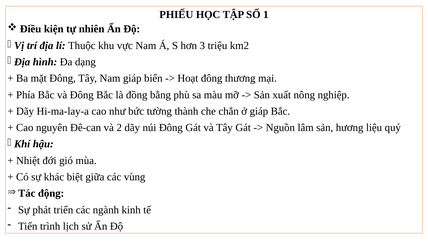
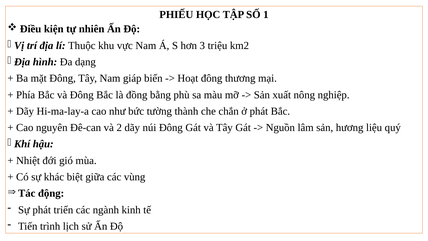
ở giáp: giáp -> phát (259, 111)
